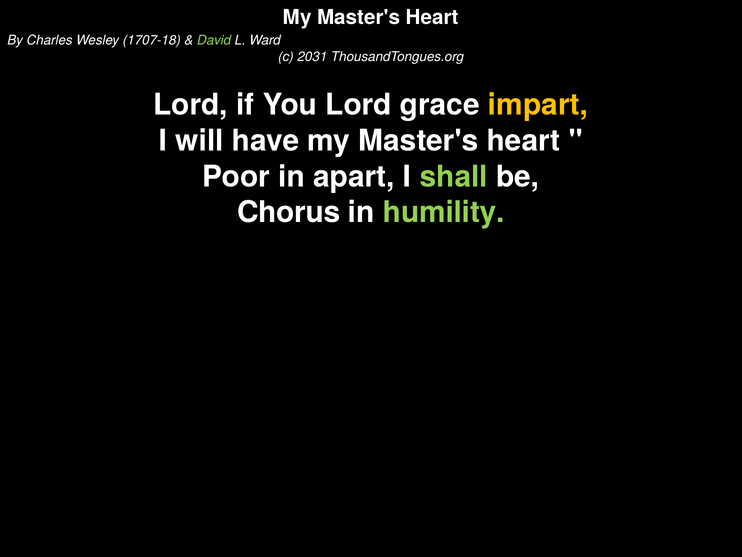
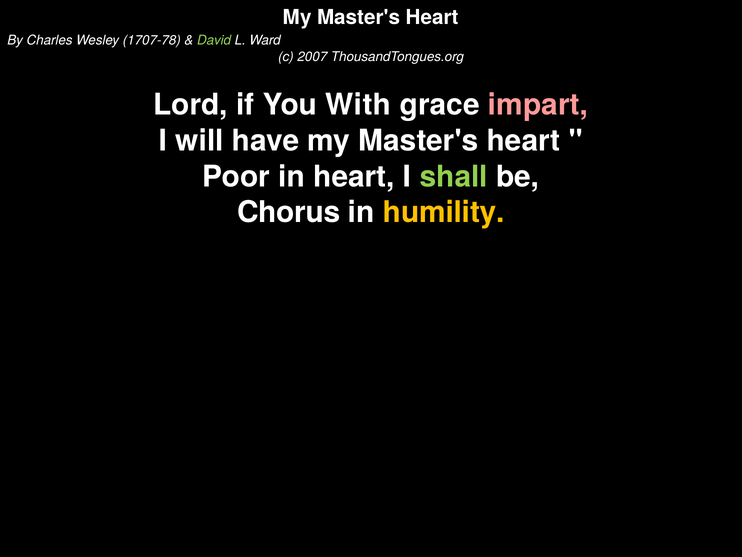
1707-18: 1707-18 -> 1707-78 (152, 40)
2031: 2031 -> 2007 (312, 57)
You Lord: Lord -> With (358, 105)
impart colour: yellow -> pink (538, 105)
in apart: apart -> heart (354, 177)
humility colour: light green -> yellow (444, 212)
